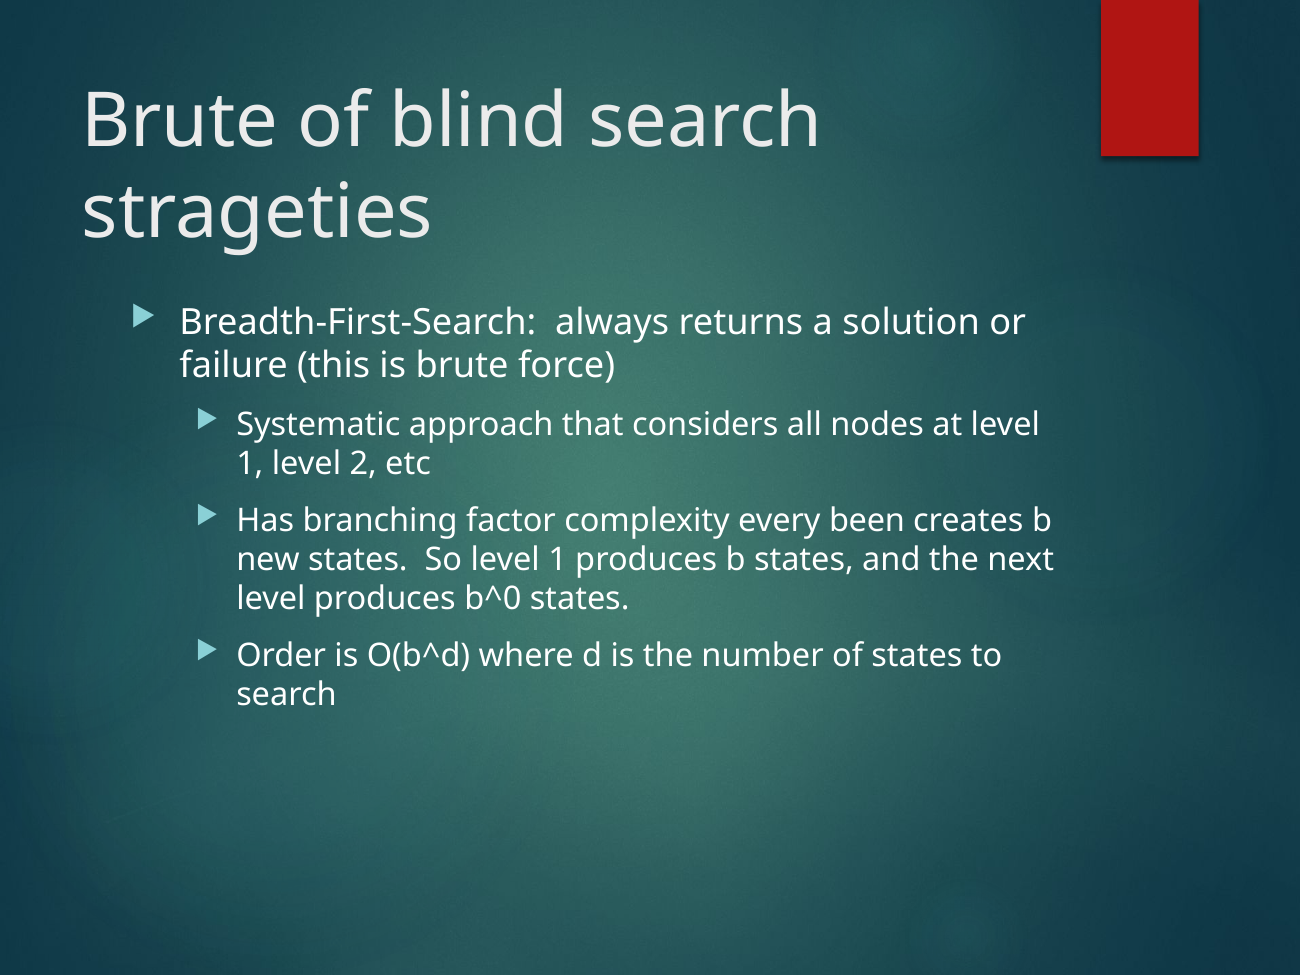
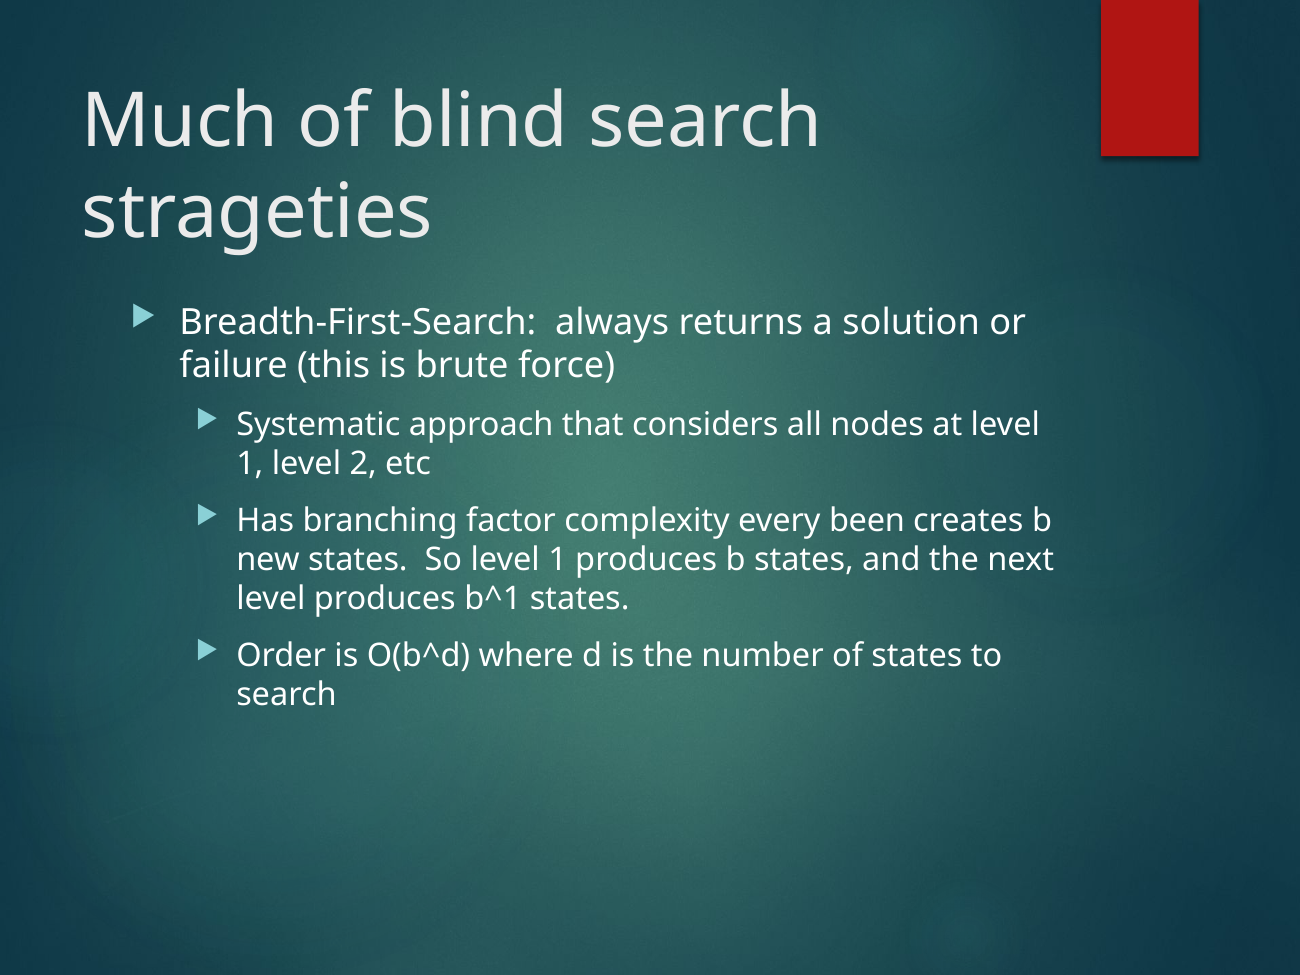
Brute: Brute -> Much (180, 122)
b^0: b^0 -> b^1 (493, 599)
